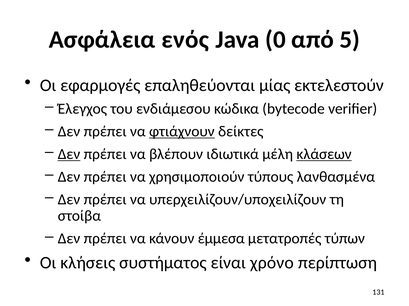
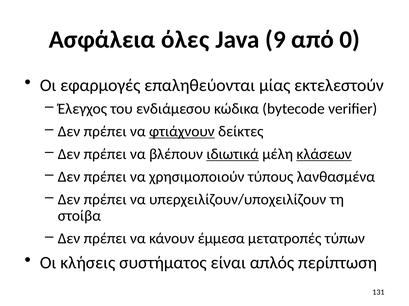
ενός: ενός -> όλες (185, 40)
0: 0 -> 9 (275, 40)
5: 5 -> 0 (350, 40)
Δεν underline: present -> none (69, 154)
ιδιωτικά underline: none -> present (233, 154)
χρόνο: χρόνο -> απλός (272, 263)
